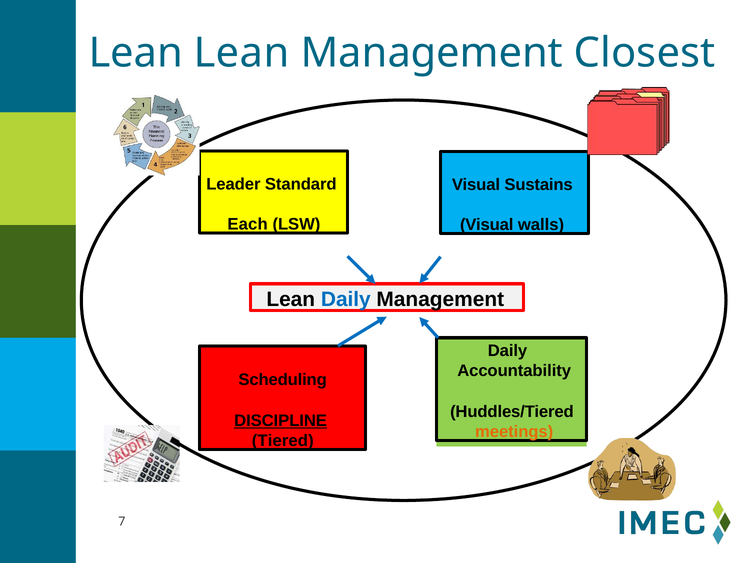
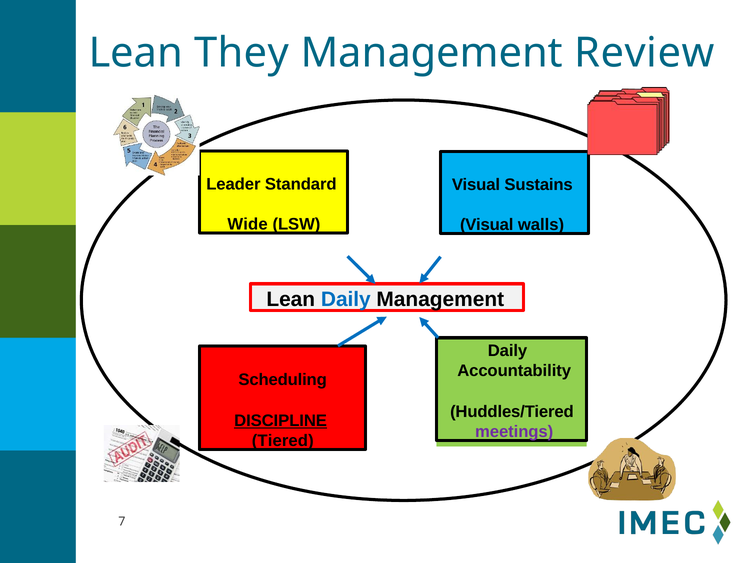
Lean Lean: Lean -> They (242, 53)
Closest: Closest -> Review (644, 53)
Each: Each -> Wide (248, 224)
meetings colour: orange -> purple (514, 432)
